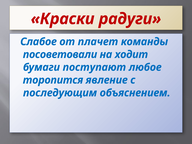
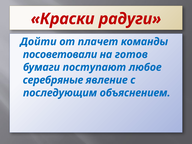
Слабое: Слабое -> Дойти (38, 42)
ходит: ходит -> готов (131, 54)
торопится: торопится -> серебряные (53, 80)
